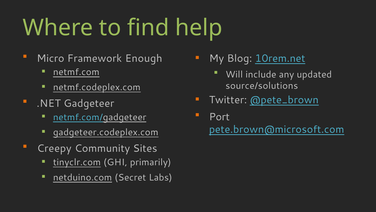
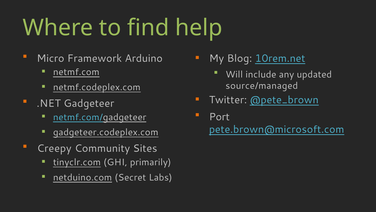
Enough: Enough -> Arduino (144, 58)
source/solutions: source/solutions -> source/managed (262, 86)
